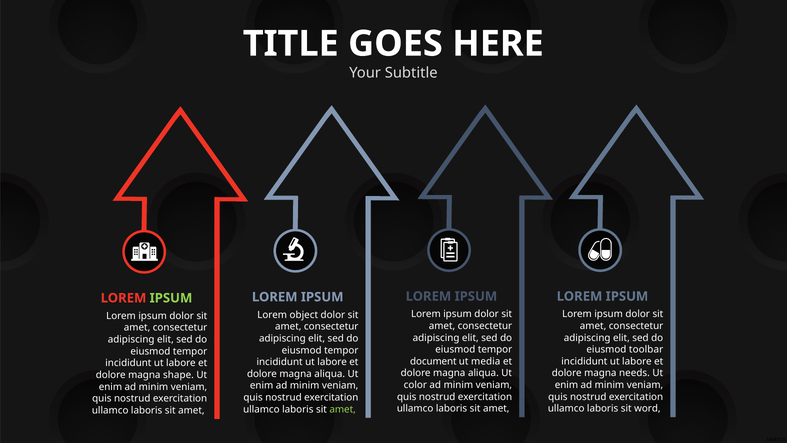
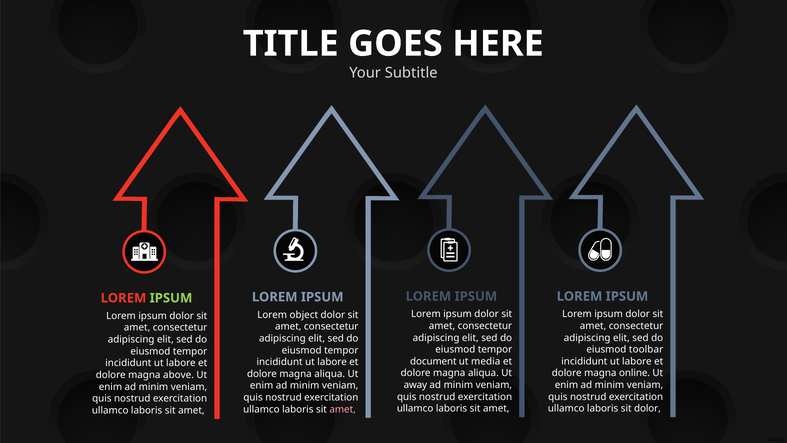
needs: needs -> online (635, 373)
shape: shape -> above (178, 375)
color: color -> away (415, 385)
sit word: word -> dolor (647, 408)
amet colour: light green -> pink (343, 409)
